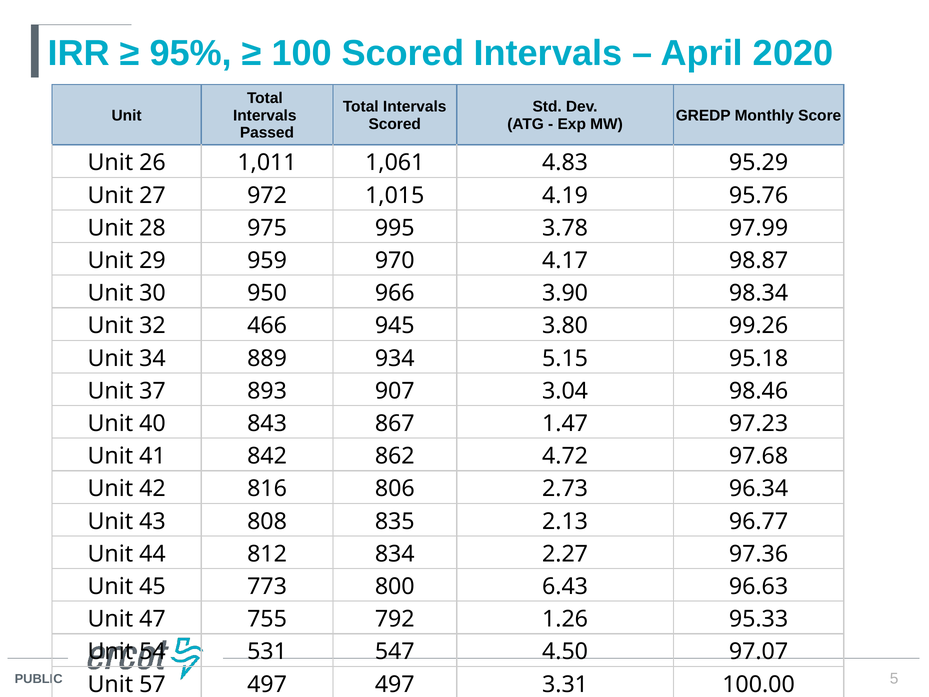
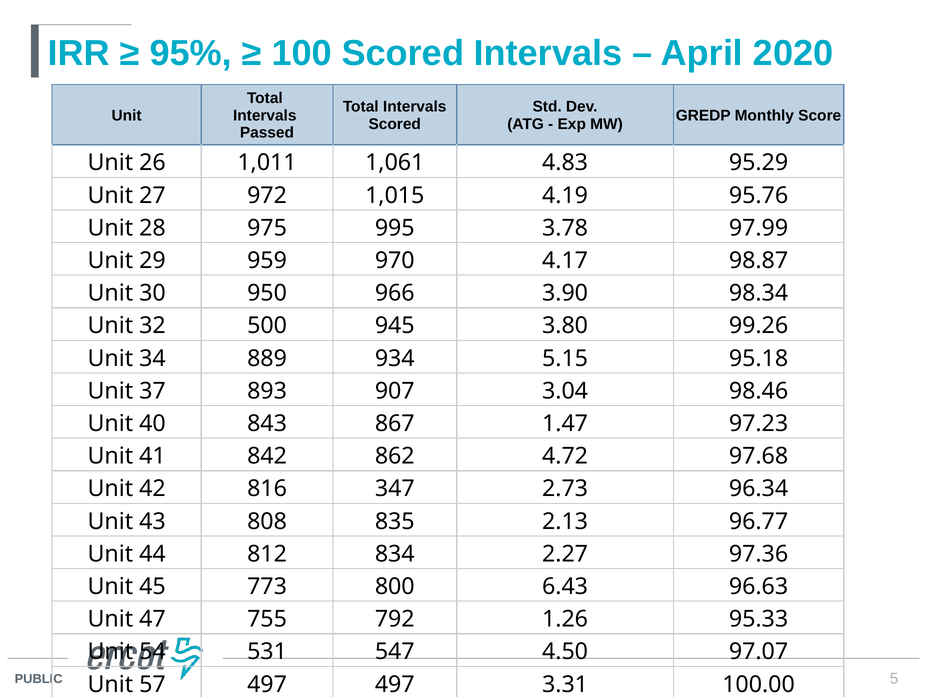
466: 466 -> 500 (267, 326)
806: 806 -> 347 (395, 489)
